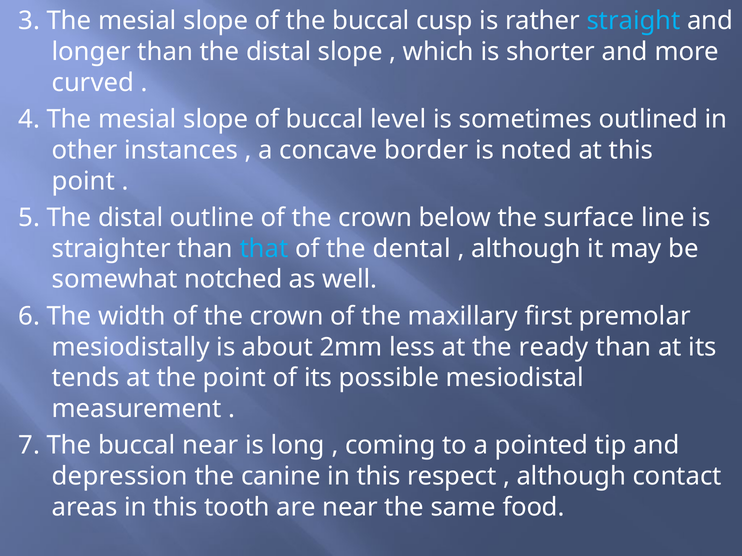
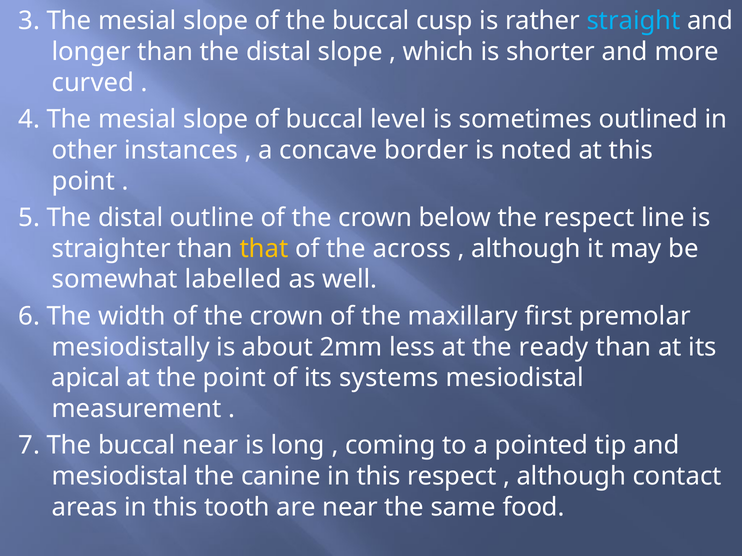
the surface: surface -> respect (589, 218)
that colour: light blue -> yellow (264, 249)
dental: dental -> across (412, 249)
notched: notched -> labelled (233, 280)
tends: tends -> apical (86, 378)
possible: possible -> systems (389, 378)
depression: depression -> mesiodistal (120, 477)
